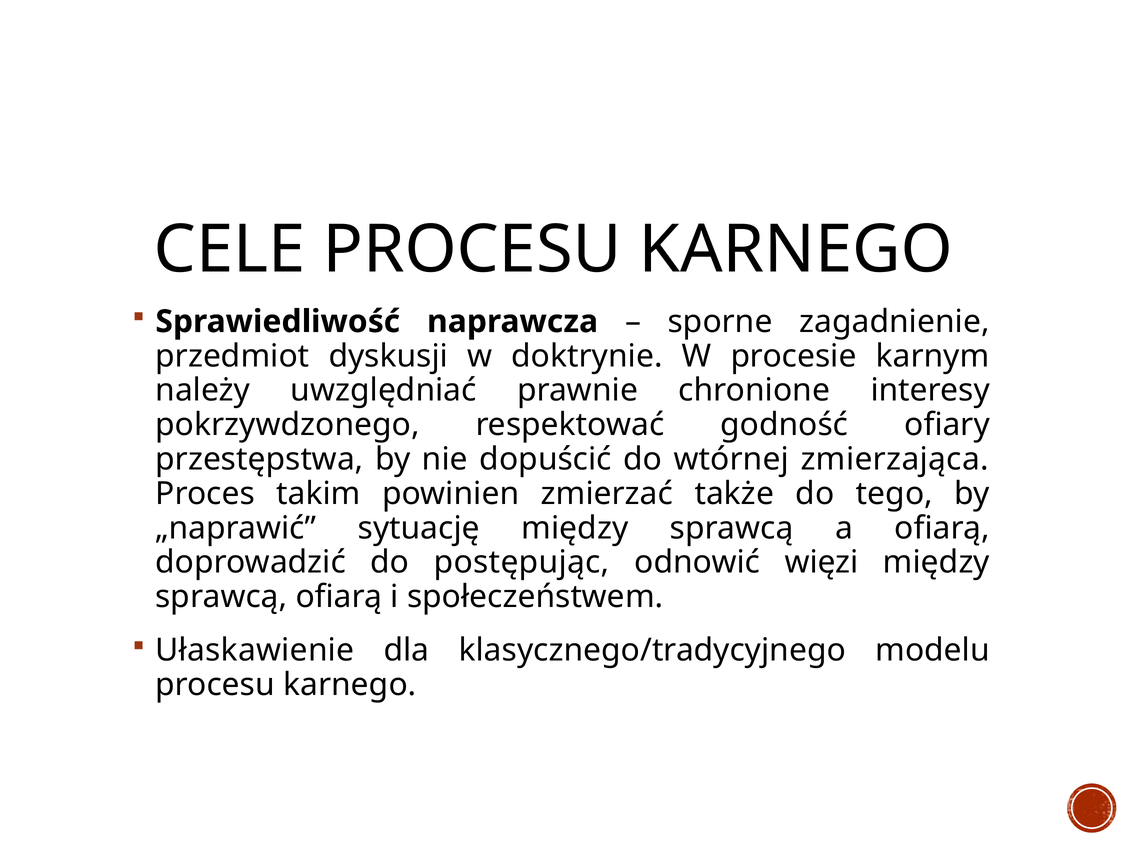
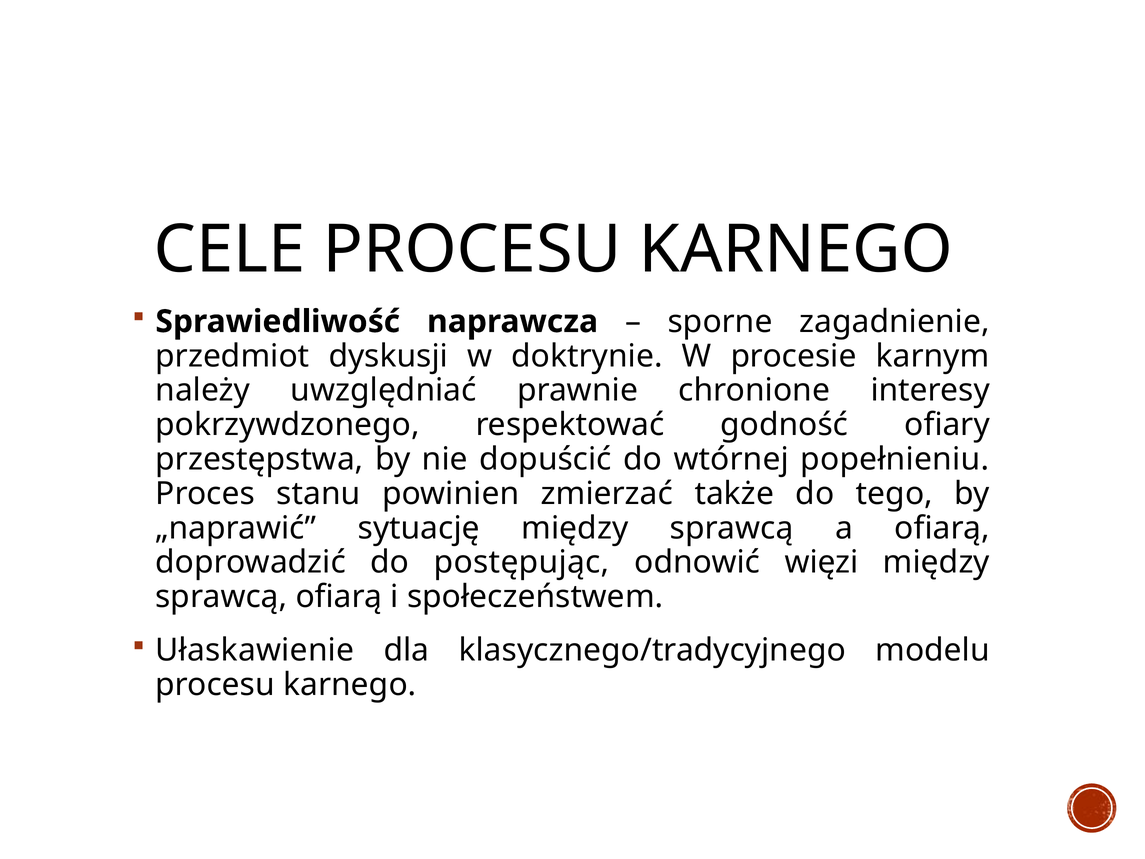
zmierzająca: zmierzająca -> popełnieniu (895, 459)
takim: takim -> stanu (318, 493)
